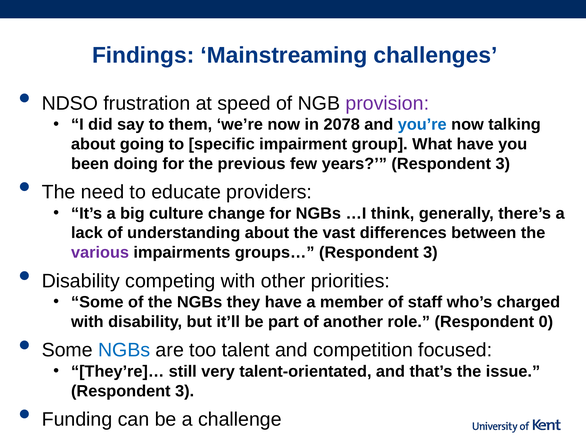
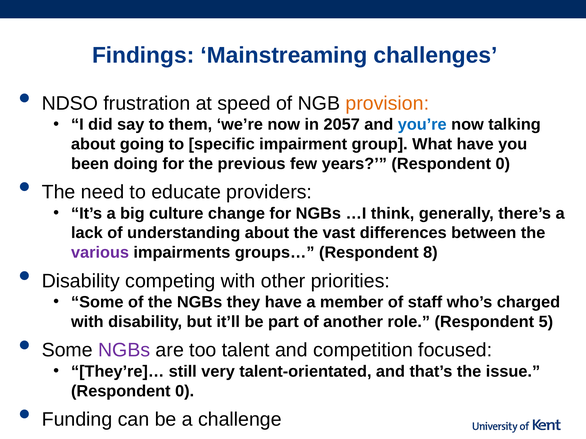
provision colour: purple -> orange (387, 103)
2078: 2078 -> 2057 (342, 125)
years Respondent 3: 3 -> 0 (503, 164)
groups… Respondent 3: 3 -> 8 (430, 253)
0: 0 -> 5 (546, 322)
NGBs colour: blue -> purple (124, 351)
3: 3 -> 0 (185, 391)
